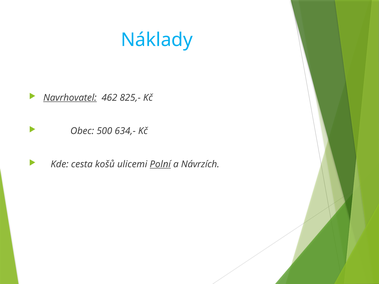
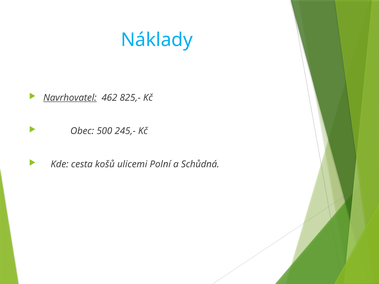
634,-: 634,- -> 245,- (125, 131)
Polní underline: present -> none (160, 164)
Návrzích: Návrzích -> Schůdná (200, 164)
